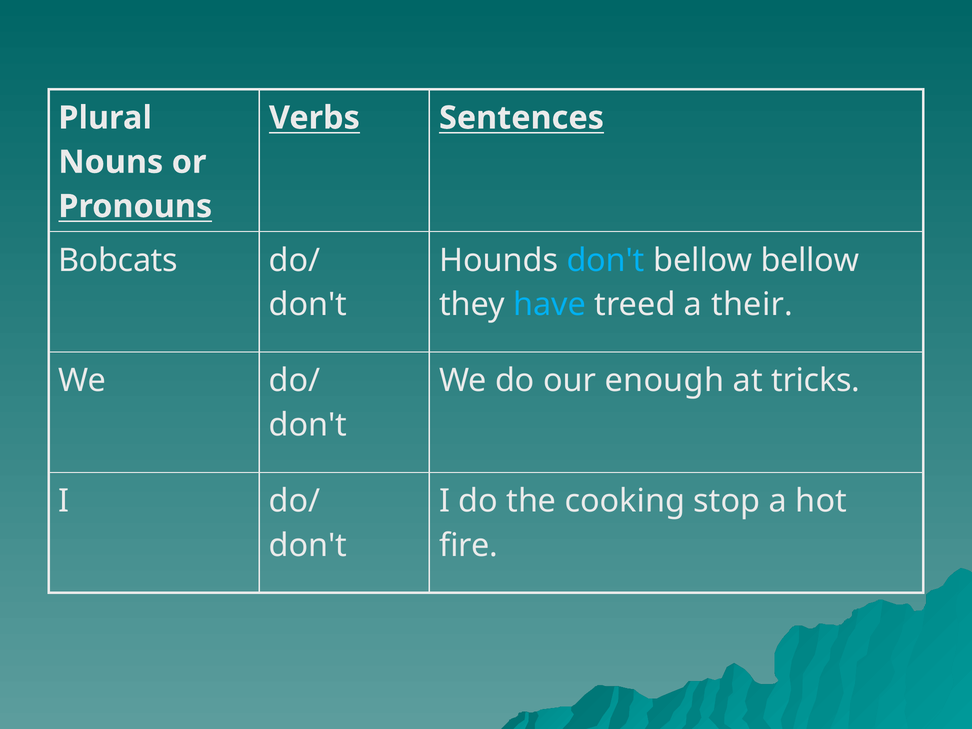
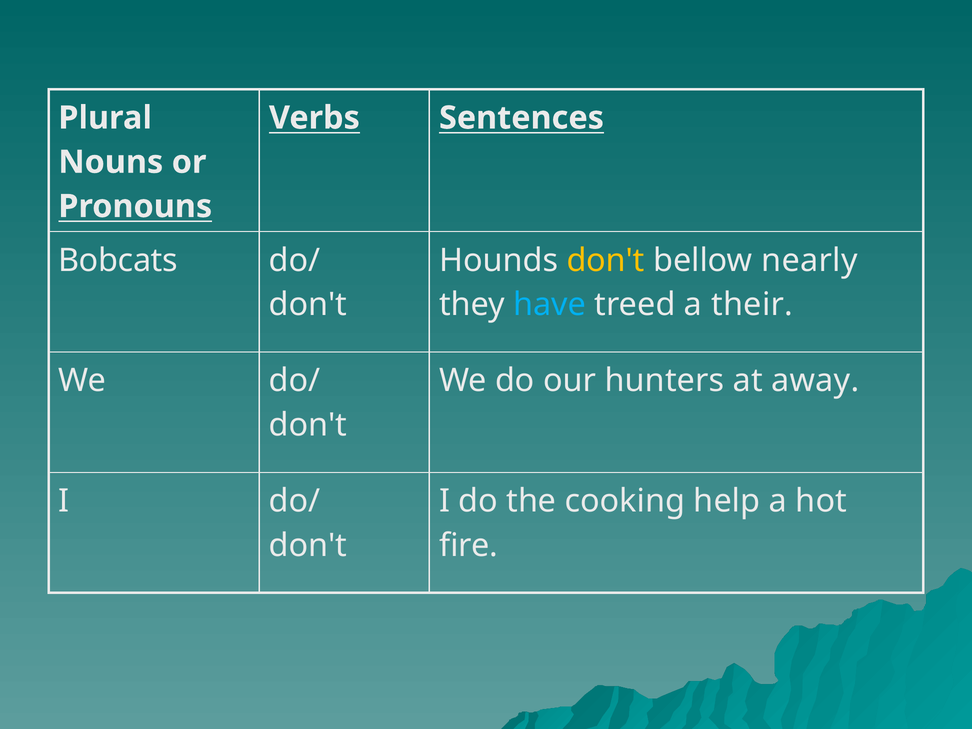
don't colour: light blue -> yellow (606, 260)
bellow bellow: bellow -> nearly (809, 260)
enough: enough -> hunters (664, 381)
tricks: tricks -> away (815, 381)
stop: stop -> help (727, 501)
